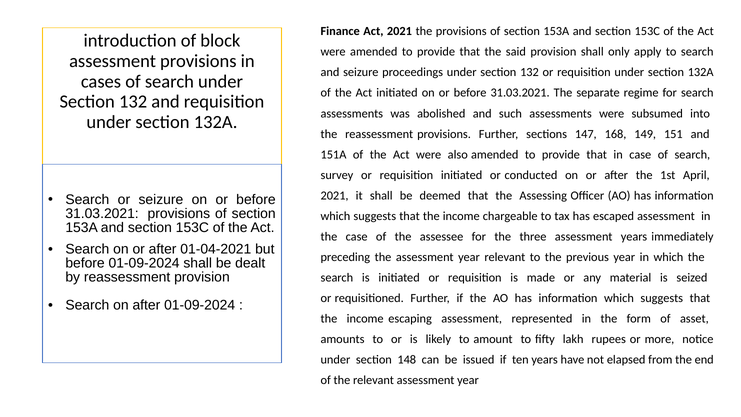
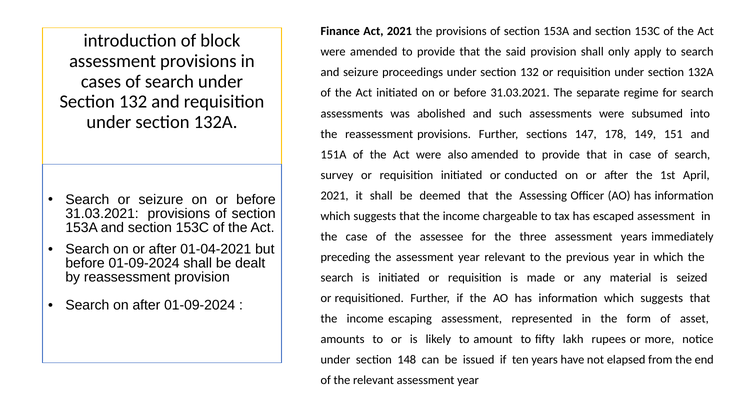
168: 168 -> 178 (616, 134)
